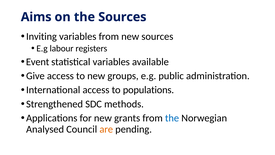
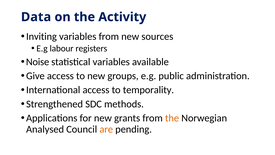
Aims: Aims -> Data (36, 17)
the Sources: Sources -> Activity (122, 17)
Event: Event -> Noise (38, 62)
populations: populations -> temporality (148, 90)
the colour: blue -> orange (172, 118)
